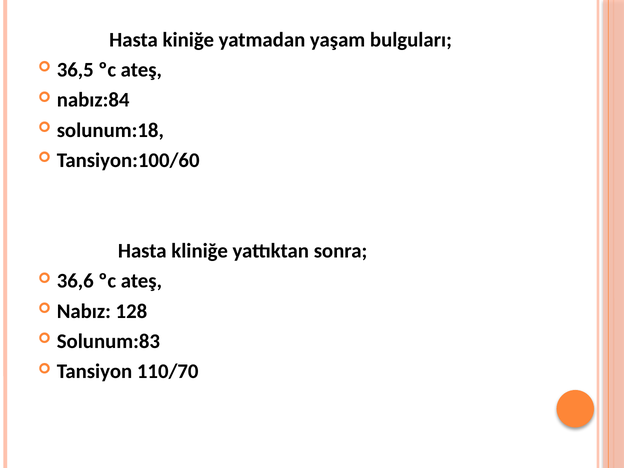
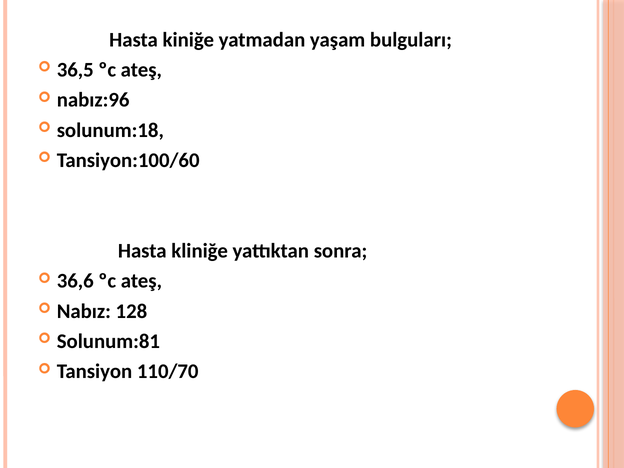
nabız:84: nabız:84 -> nabız:96 (93, 100)
Solunum:83: Solunum:83 -> Solunum:81 (108, 341)
